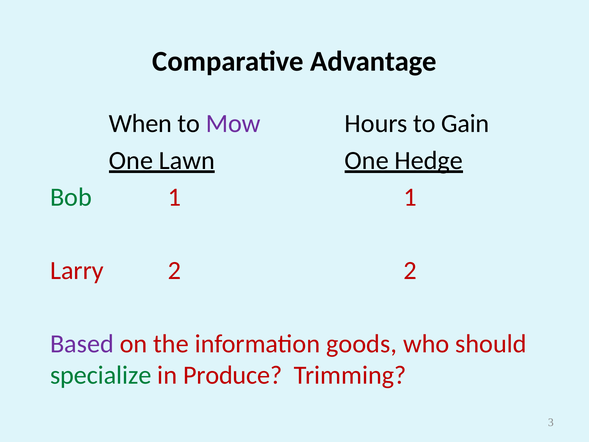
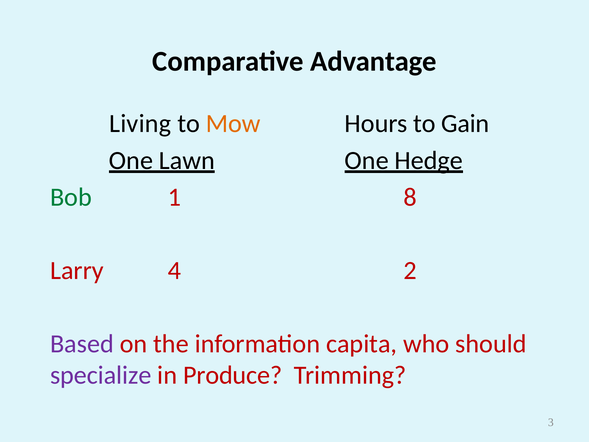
When: When -> Living (140, 124)
Mow colour: purple -> orange (233, 124)
1 1: 1 -> 8 (410, 197)
Larry 2: 2 -> 4 (174, 270)
goods: goods -> capita (362, 344)
specialize colour: green -> purple (101, 375)
